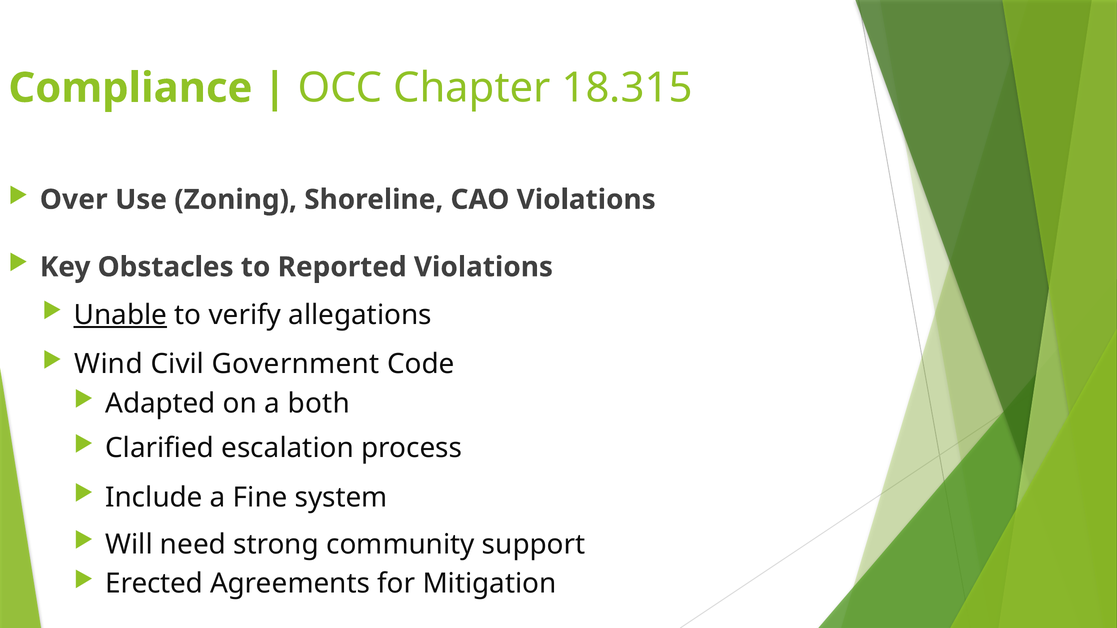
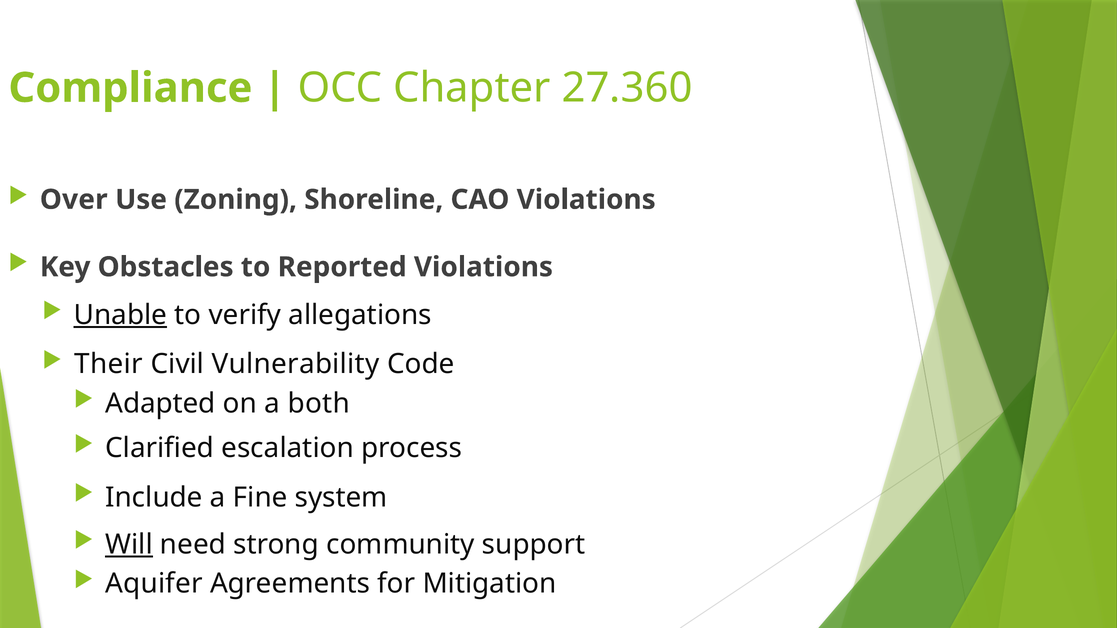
18.315: 18.315 -> 27.360 (627, 88)
Wind: Wind -> Their (108, 364)
Government: Government -> Vulnerability (296, 364)
Will underline: none -> present (129, 545)
Erected: Erected -> Aquifer (154, 584)
